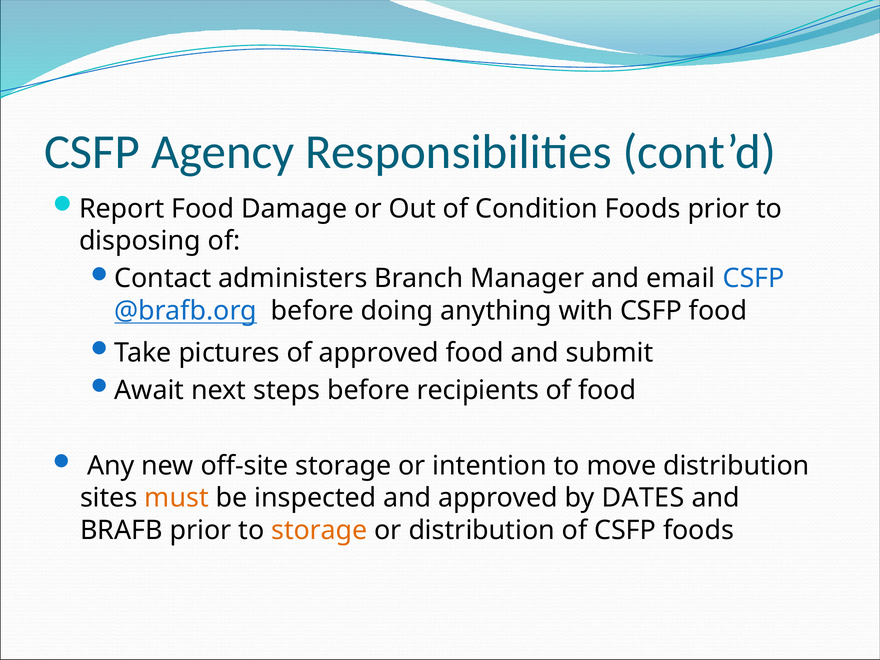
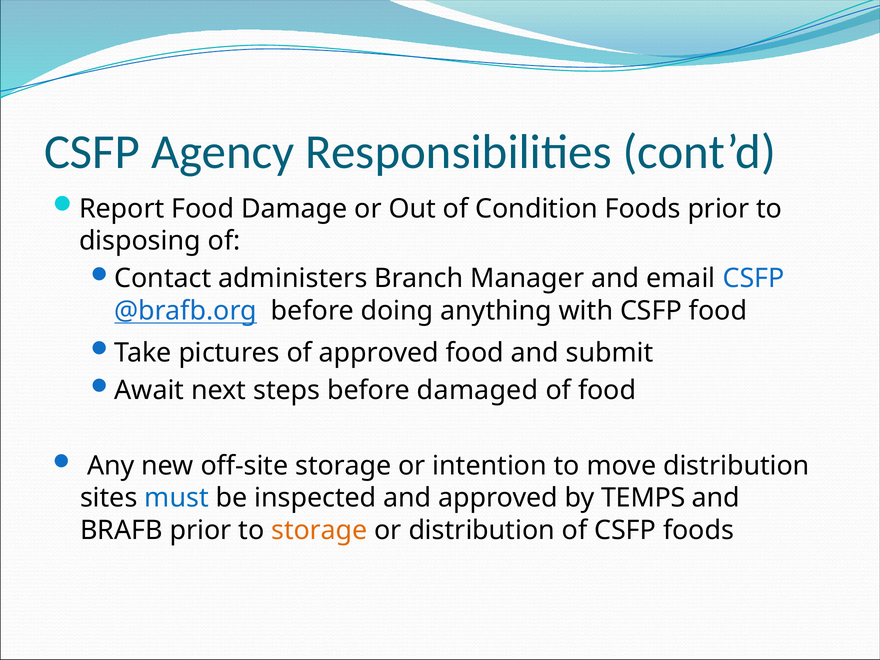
recipients: recipients -> damaged (478, 390)
must colour: orange -> blue (177, 498)
DATES: DATES -> TEMPS (643, 498)
